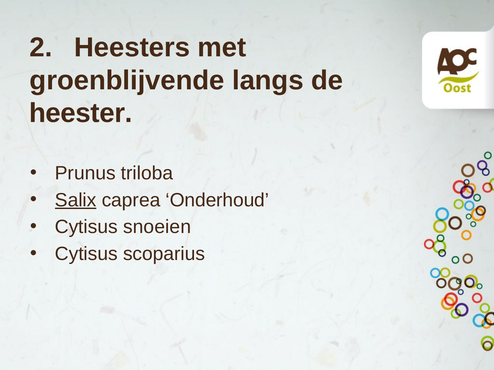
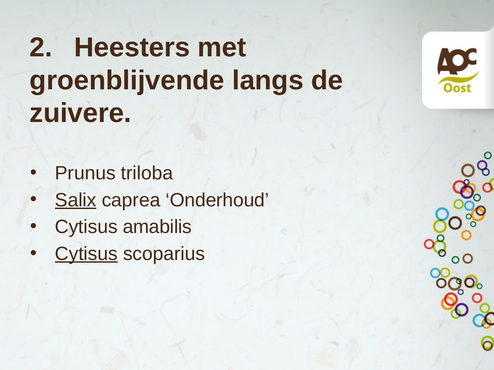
heester: heester -> zuivere (81, 113)
snoeien: snoeien -> amabilis (157, 227)
Cytisus underline: none -> present (86, 254)
